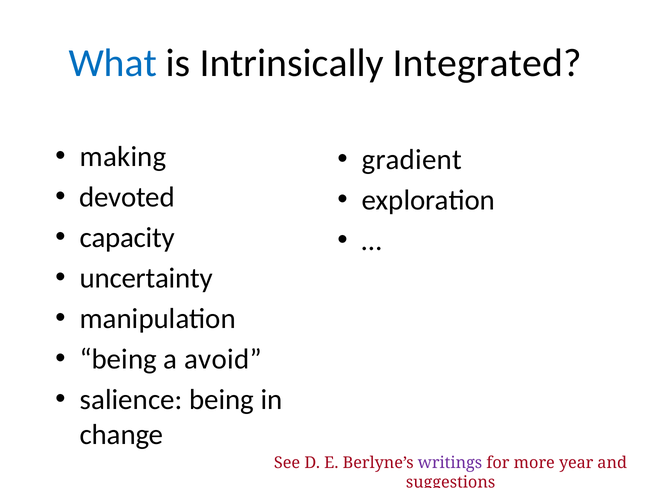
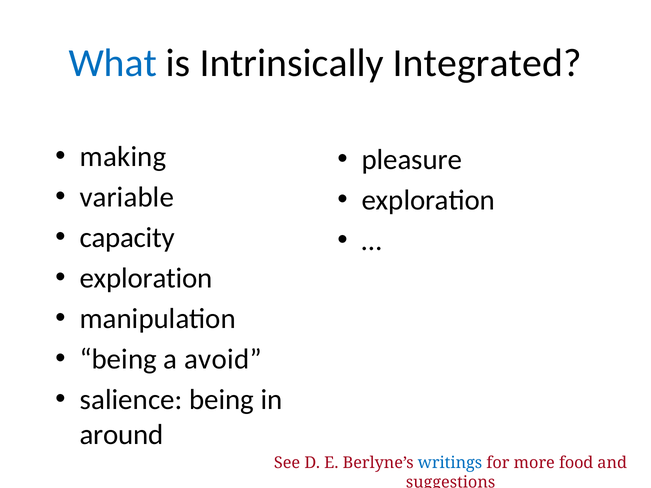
gradient: gradient -> pleasure (412, 160)
devoted: devoted -> variable (127, 197)
uncertainty: uncertainty -> exploration (146, 278)
change: change -> around (122, 435)
writings colour: purple -> blue (450, 463)
year: year -> food (576, 463)
